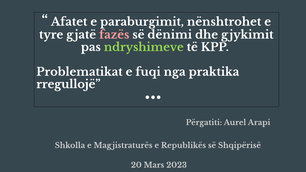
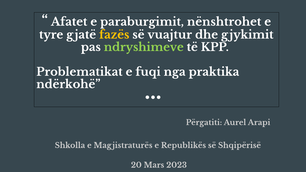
fazës colour: pink -> yellow (114, 35)
dënimi: dënimi -> vuajtur (170, 35)
rregullojë: rregullojë -> ndërkohë (68, 84)
